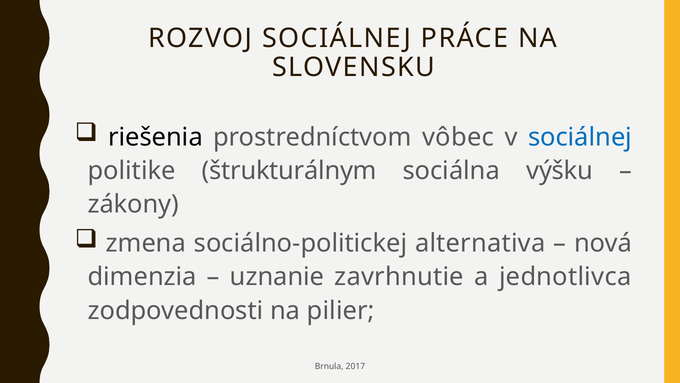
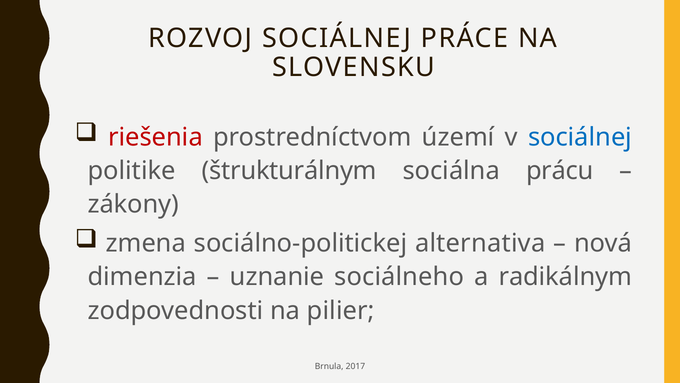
riešenia colour: black -> red (156, 137)
vôbec: vôbec -> území (458, 137)
výšku: výšku -> prácu (560, 171)
zavrhnutie: zavrhnutie -> sociálneho (399, 277)
jednotlivca: jednotlivca -> radikálnym (565, 277)
